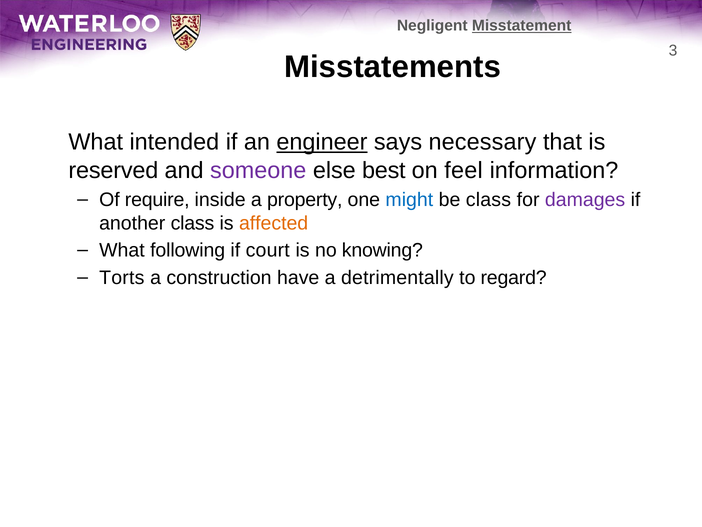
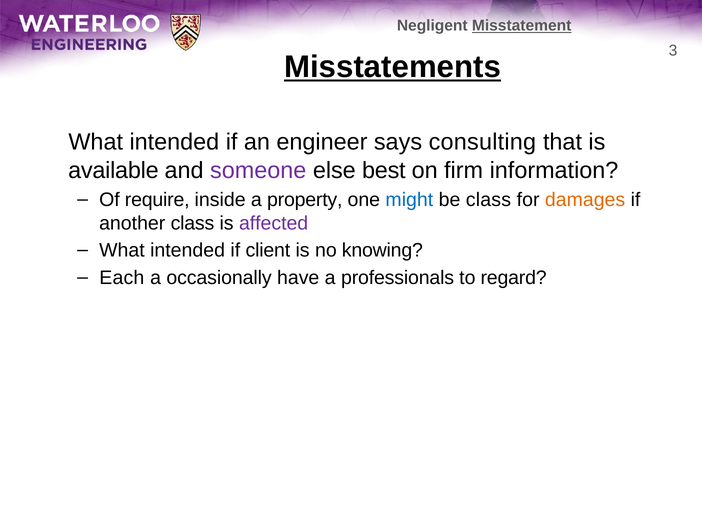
Misstatements underline: none -> present (393, 67)
engineer underline: present -> none (322, 142)
necessary: necessary -> consulting (482, 142)
reserved: reserved -> available (113, 170)
feel: feel -> firm (464, 170)
damages colour: purple -> orange (585, 199)
affected colour: orange -> purple (274, 223)
following: following -> intended (188, 250)
court: court -> client (268, 250)
Torts: Torts -> Each (122, 278)
construction: construction -> occasionally (219, 278)
detrimentally: detrimentally -> professionals (398, 278)
